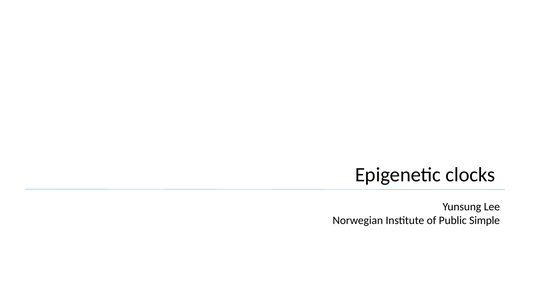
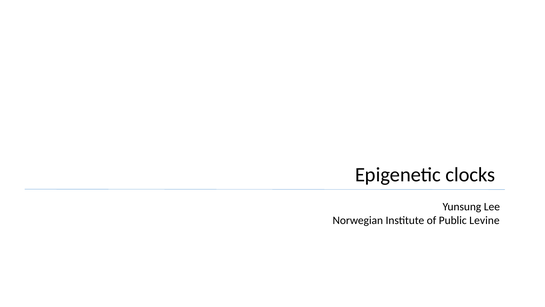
Simple: Simple -> Levine (484, 220)
